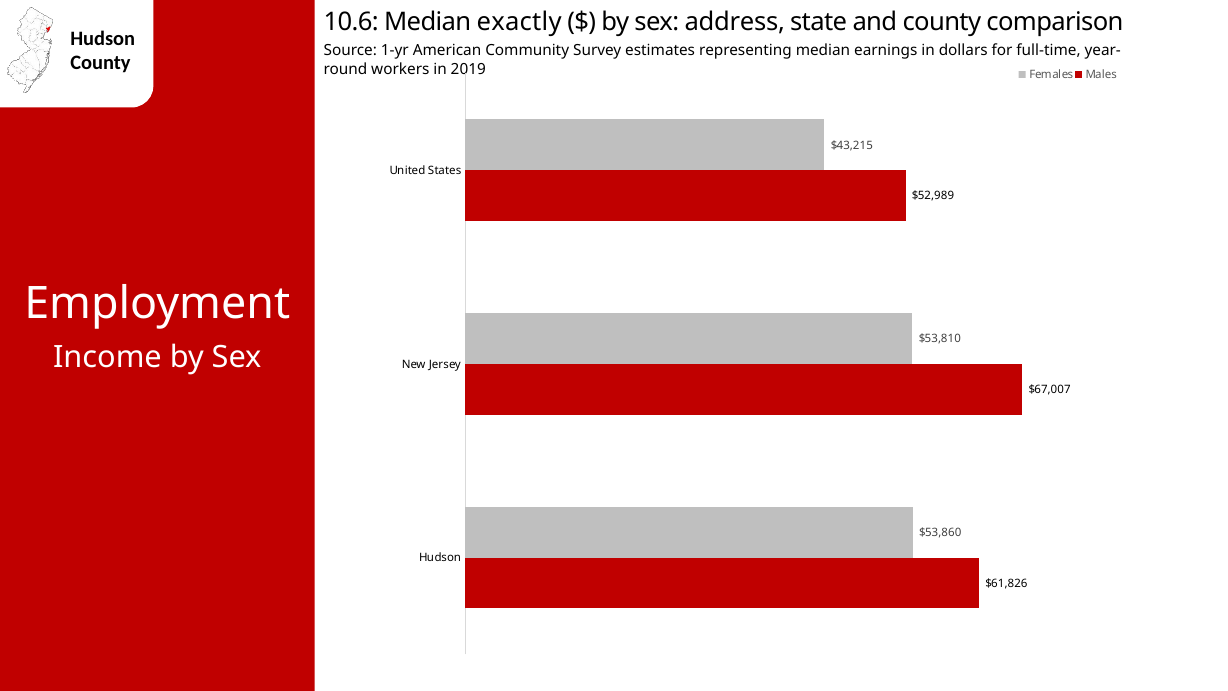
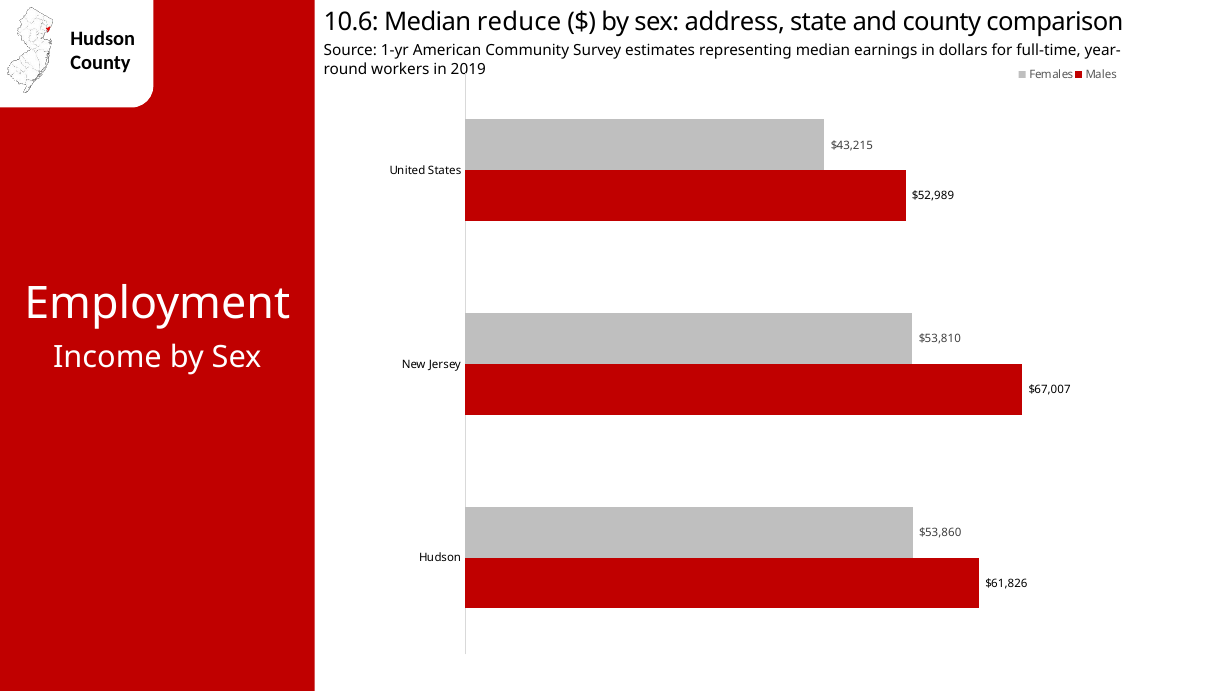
exactly: exactly -> reduce (519, 22)
